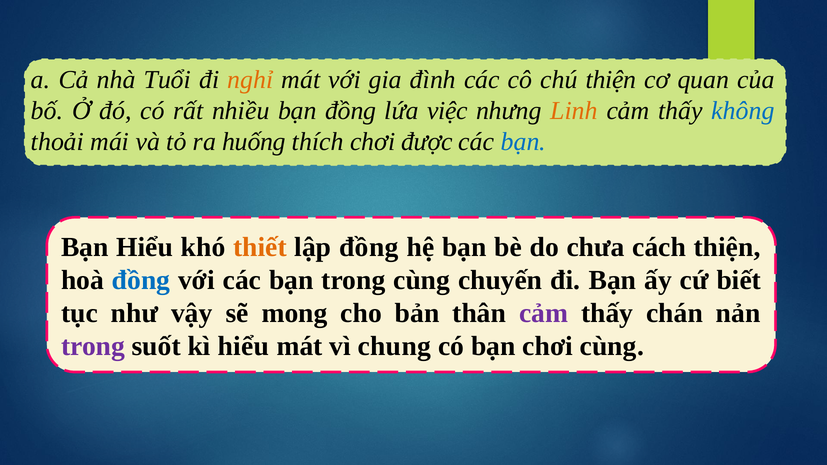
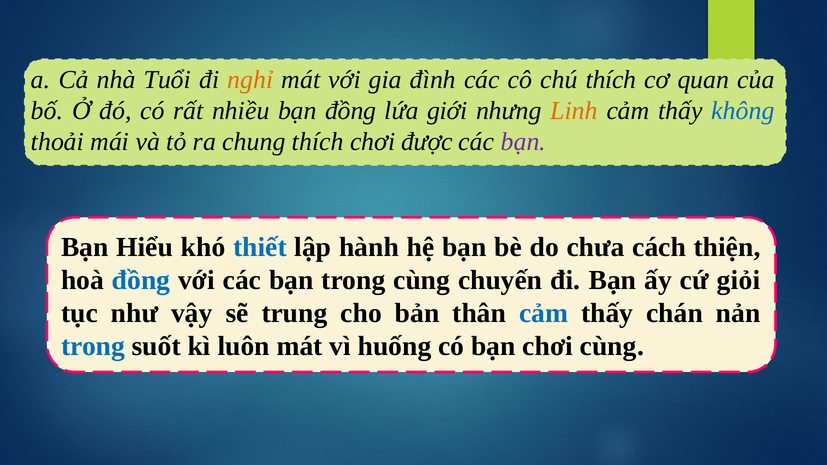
chú thiện: thiện -> thích (611, 80)
việc: việc -> giới (447, 111)
huống: huống -> chung (254, 142)
bạn colour: blue -> purple (523, 142)
thiết colour: orange -> blue (260, 247)
lập đồng: đồng -> hành (369, 247)
biết: biết -> giỏi (739, 280)
mong: mong -> trung (294, 313)
cảm colour: purple -> blue (544, 313)
trong colour: purple -> blue (93, 346)
kì hiểu: hiểu -> luôn (244, 346)
chung: chung -> huống (394, 346)
